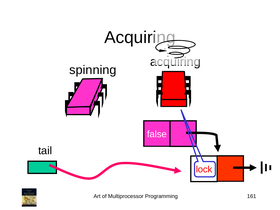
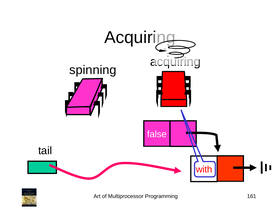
lock: lock -> with (204, 169)
